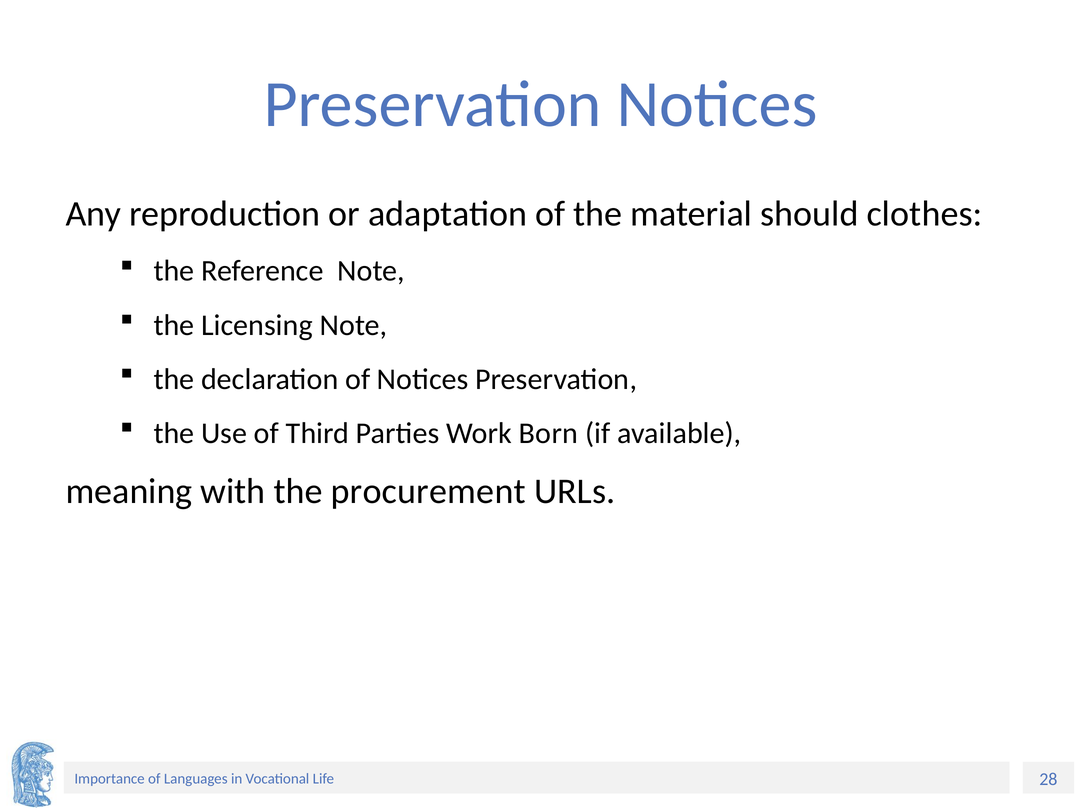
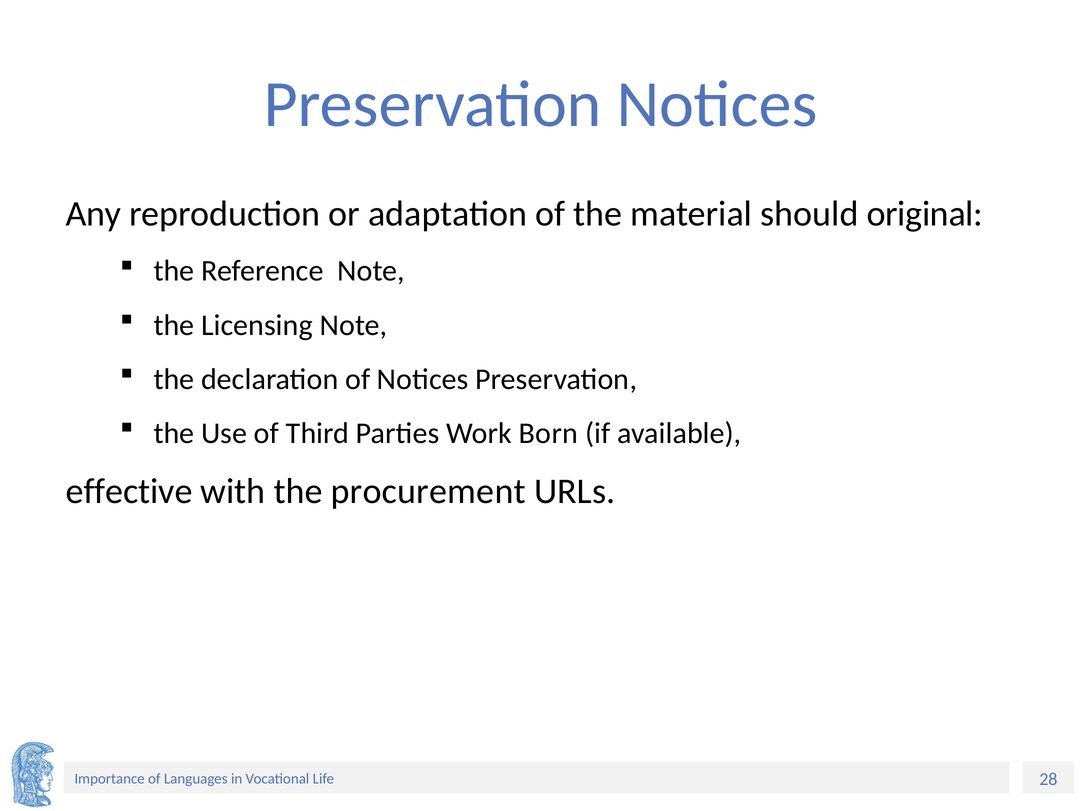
clothes: clothes -> original (925, 214)
meaning: meaning -> effective (129, 492)
